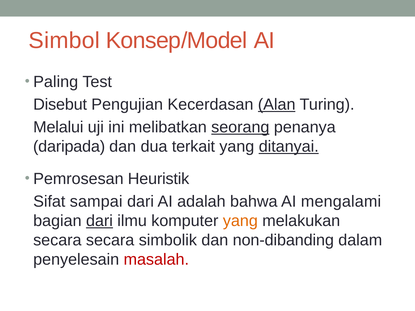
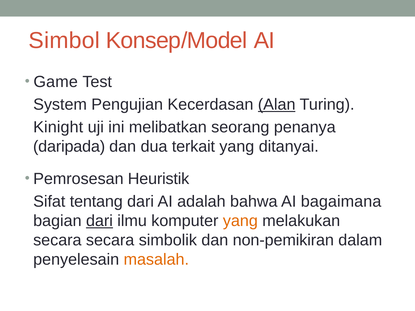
Paling: Paling -> Game (56, 82)
Disebut: Disebut -> System (60, 105)
Melalui: Melalui -> Kinight (58, 127)
seorang underline: present -> none (240, 127)
ditanyai underline: present -> none (289, 147)
sampai: sampai -> tentang (96, 202)
mengalami: mengalami -> bagaimana (341, 202)
non-dibanding: non-dibanding -> non-pemikiran (283, 240)
masalah colour: red -> orange (156, 260)
